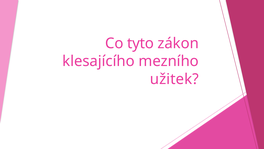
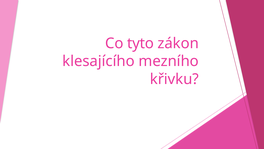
užitek: užitek -> křivku (174, 79)
